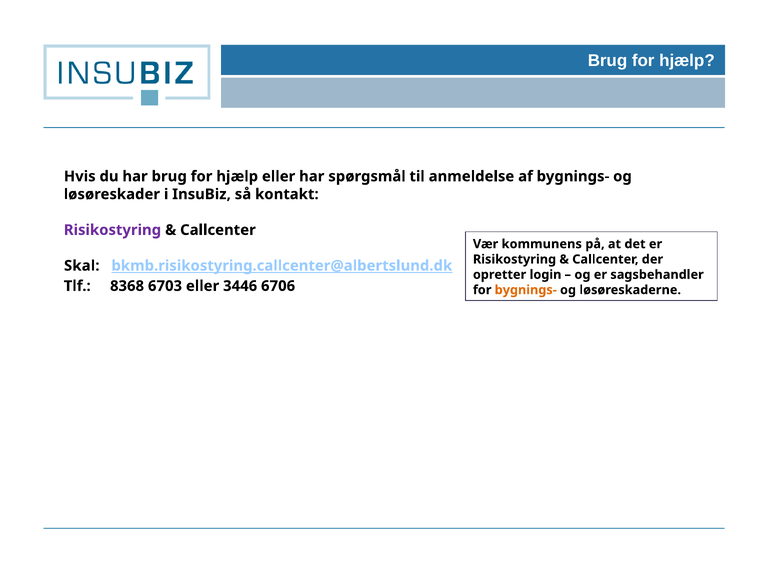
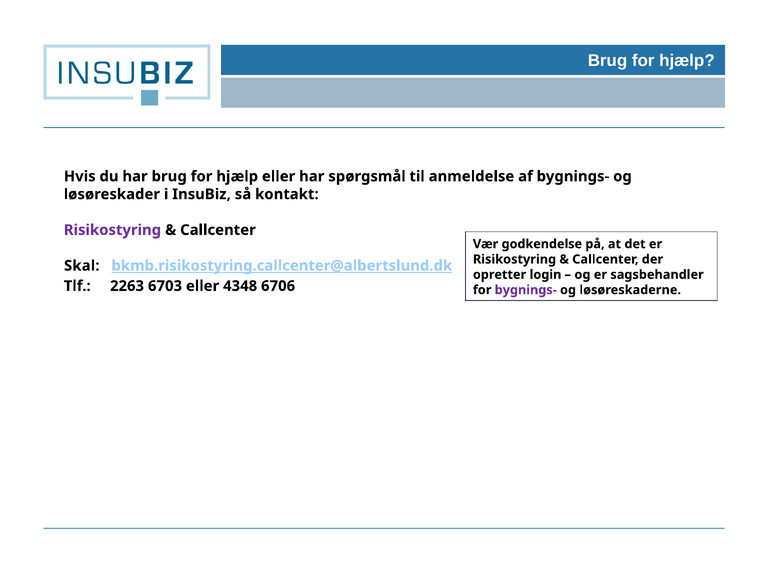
kommunens: kommunens -> godkendelse (542, 244)
8368: 8368 -> 2263 (127, 286)
3446: 3446 -> 4348 (240, 286)
bygnings- colour: orange -> purple (526, 290)
